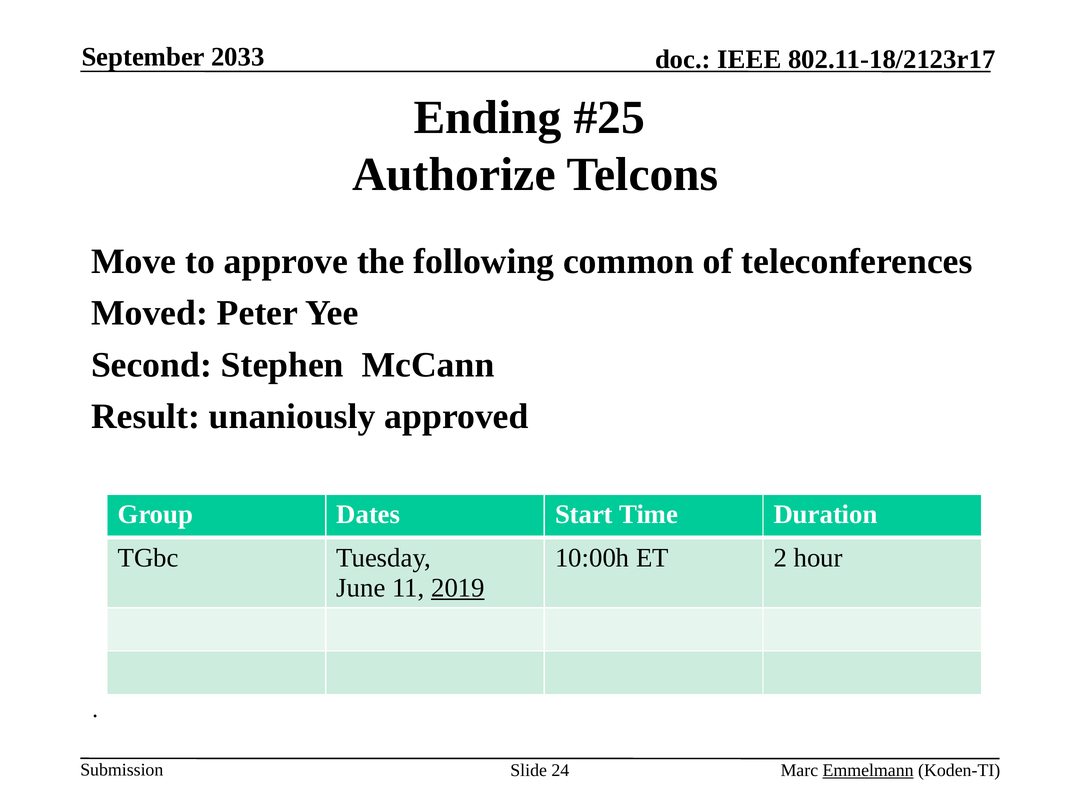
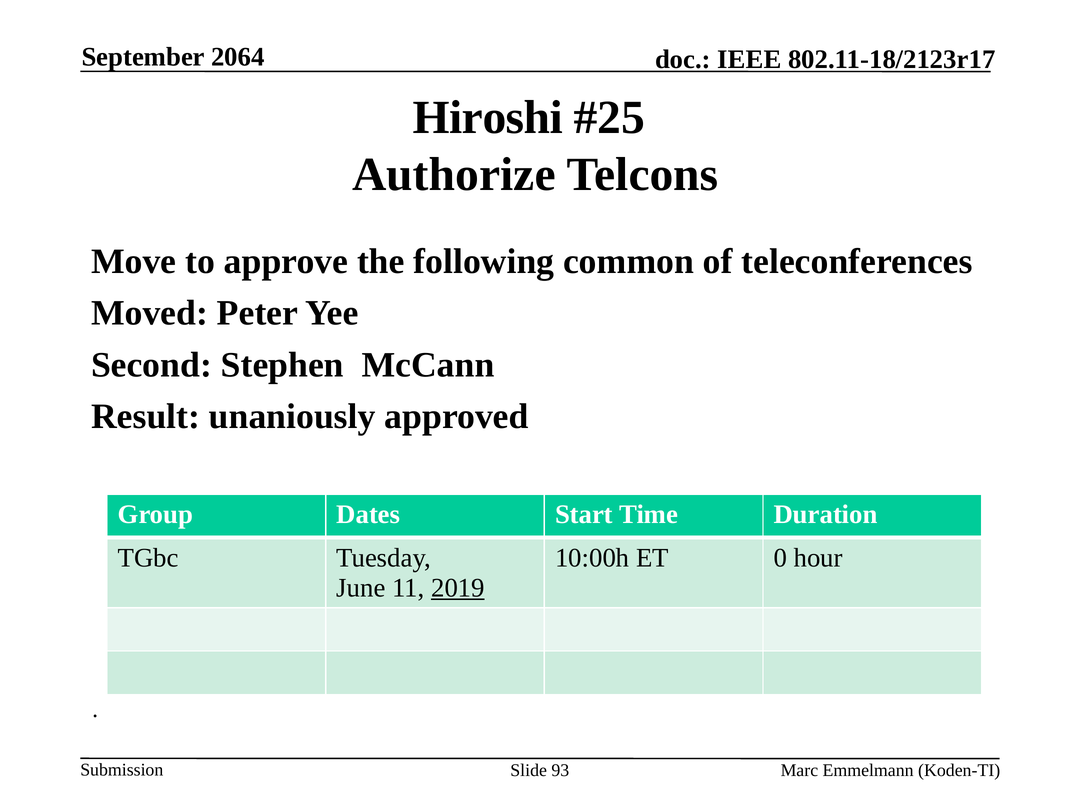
2033: 2033 -> 2064 (238, 57)
Ending: Ending -> Hiroshi (488, 117)
2: 2 -> 0 (780, 558)
24: 24 -> 93 (560, 770)
Emmelmann underline: present -> none (868, 770)
